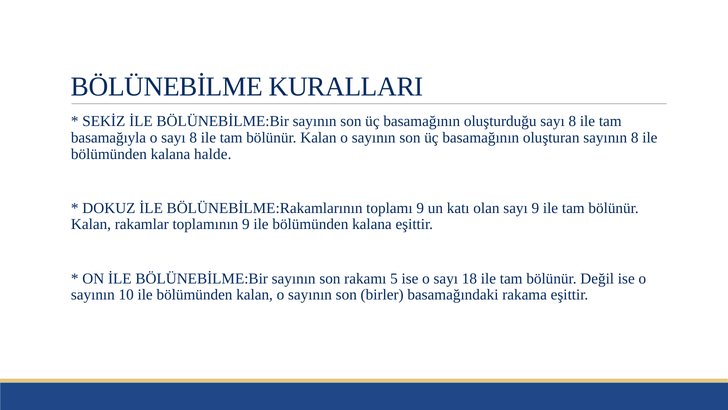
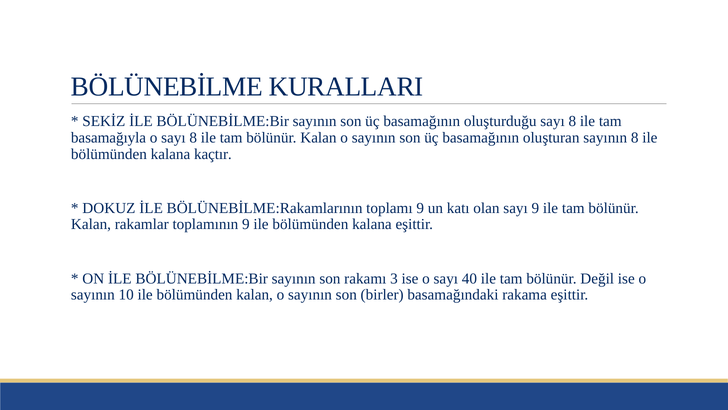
halde: halde -> kaçtır (213, 154)
5: 5 -> 3 (394, 278)
18: 18 -> 40 (469, 278)
